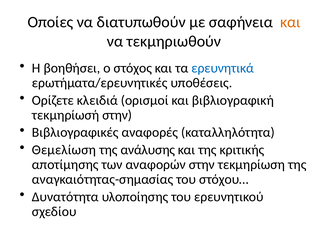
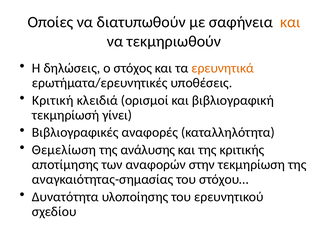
βοηθήσει: βοηθήσει -> δηλώσεις (72, 68)
ερευνητικά colour: blue -> orange (223, 68)
Ορίζετε: Ορίζετε -> Κριτική (53, 100)
τεκμηρίωσή στην: στην -> γίνει (117, 115)
